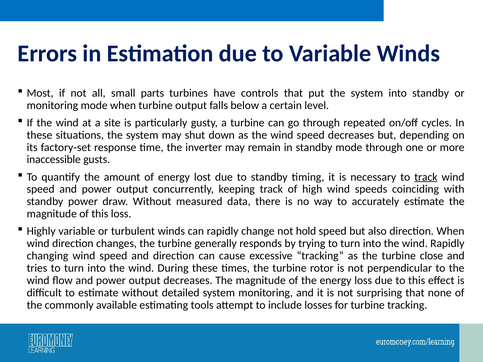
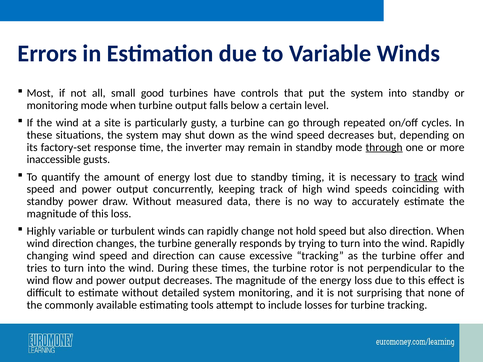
parts: parts -> good (152, 93)
through underline: none -> present (384, 147)
close: close -> offer (431, 256)
